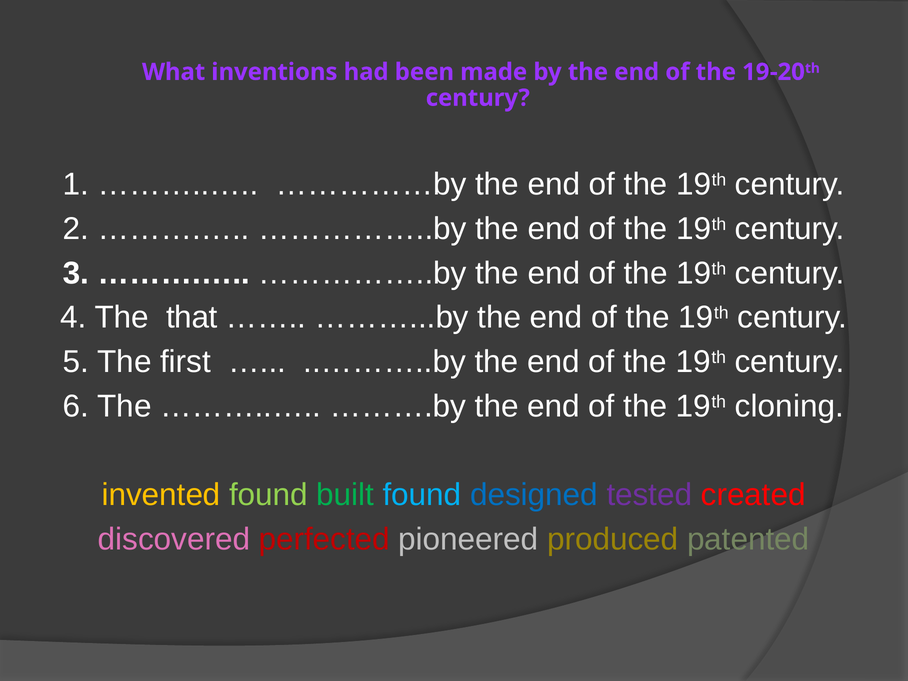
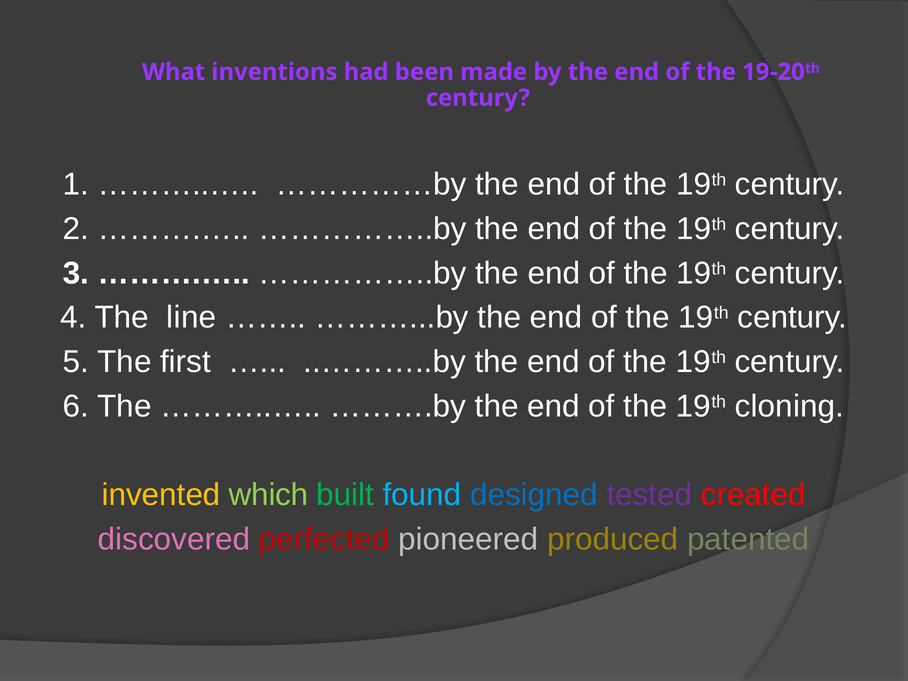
that: that -> line (191, 318)
invented found: found -> which (269, 495)
